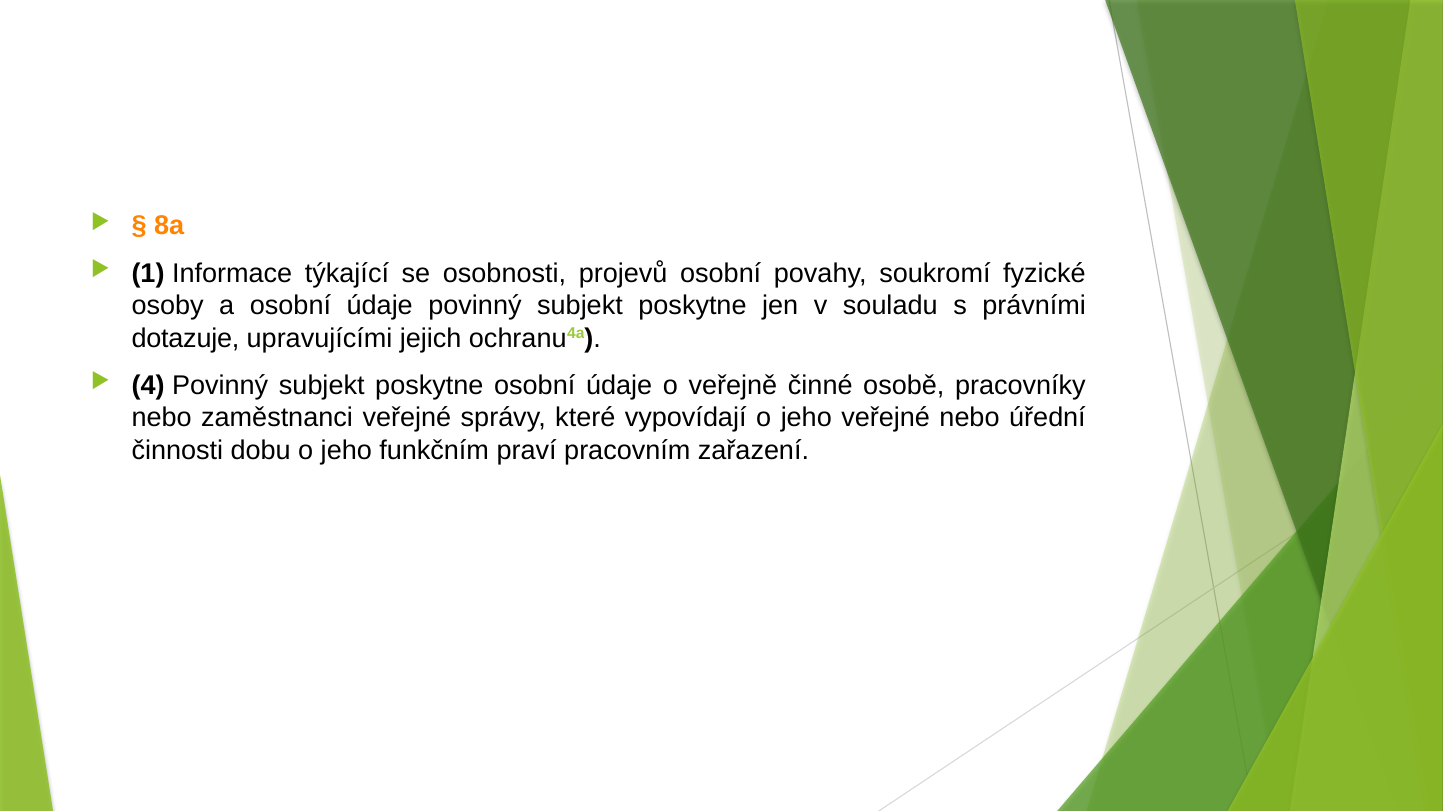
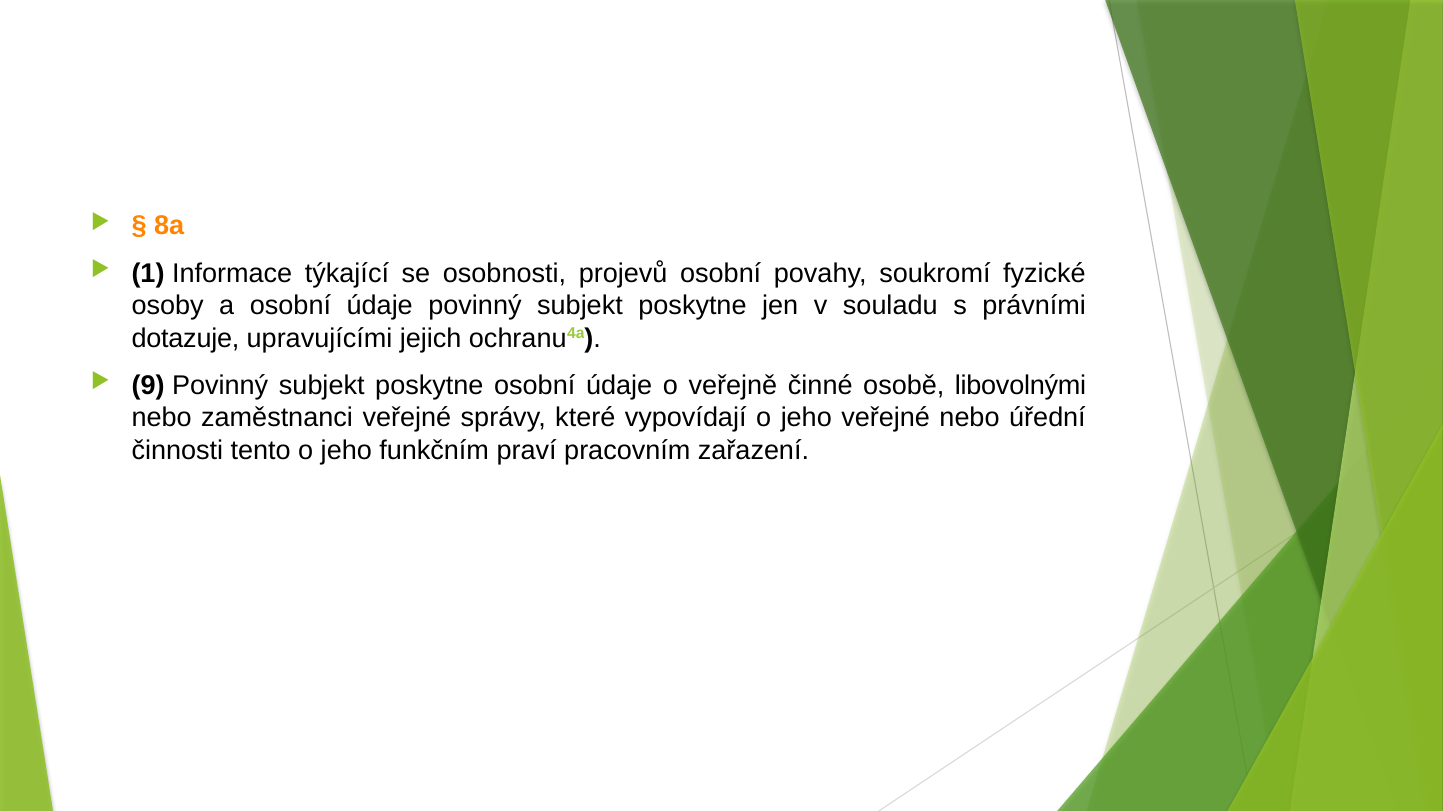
4: 4 -> 9 (148, 386)
pracovníky: pracovníky -> libovolnými (1021, 386)
dobu: dobu -> tento (261, 451)
